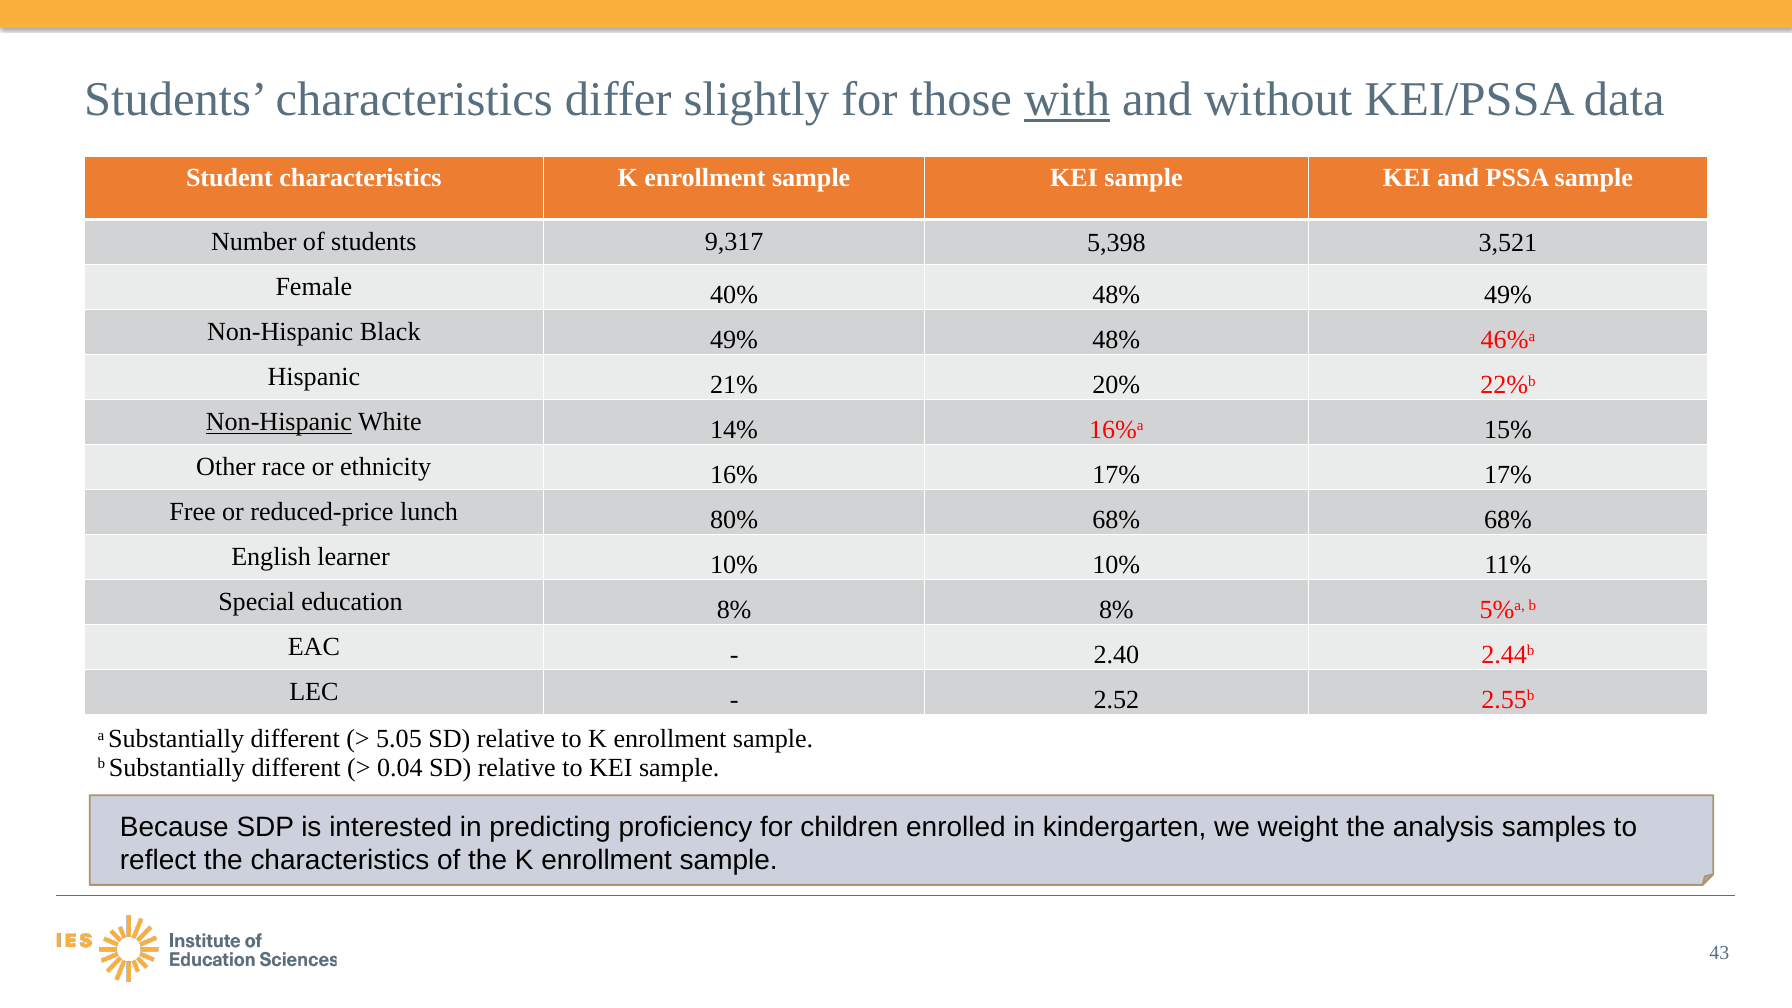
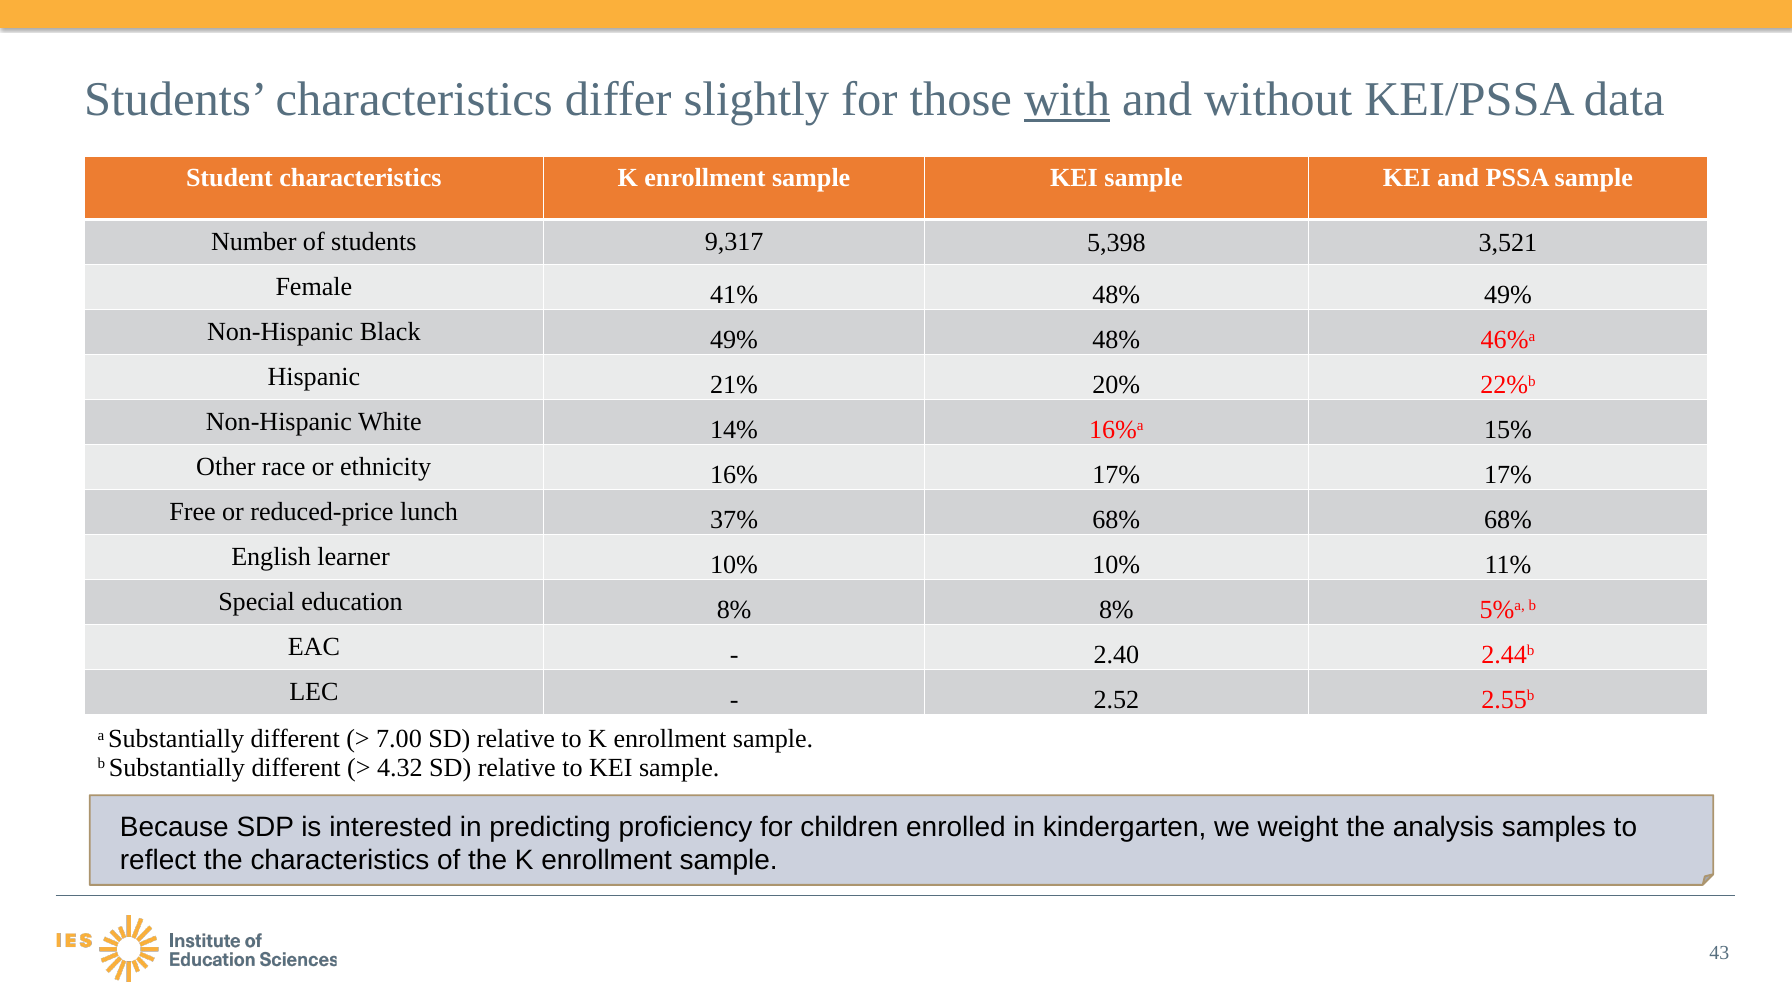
40%: 40% -> 41% (734, 295)
Non-Hispanic underline: present -> none (279, 422)
80%: 80% -> 37% (734, 520)
5.05: 5.05 -> 7.00 (399, 739)
0.04: 0.04 -> 4.32 (400, 768)
